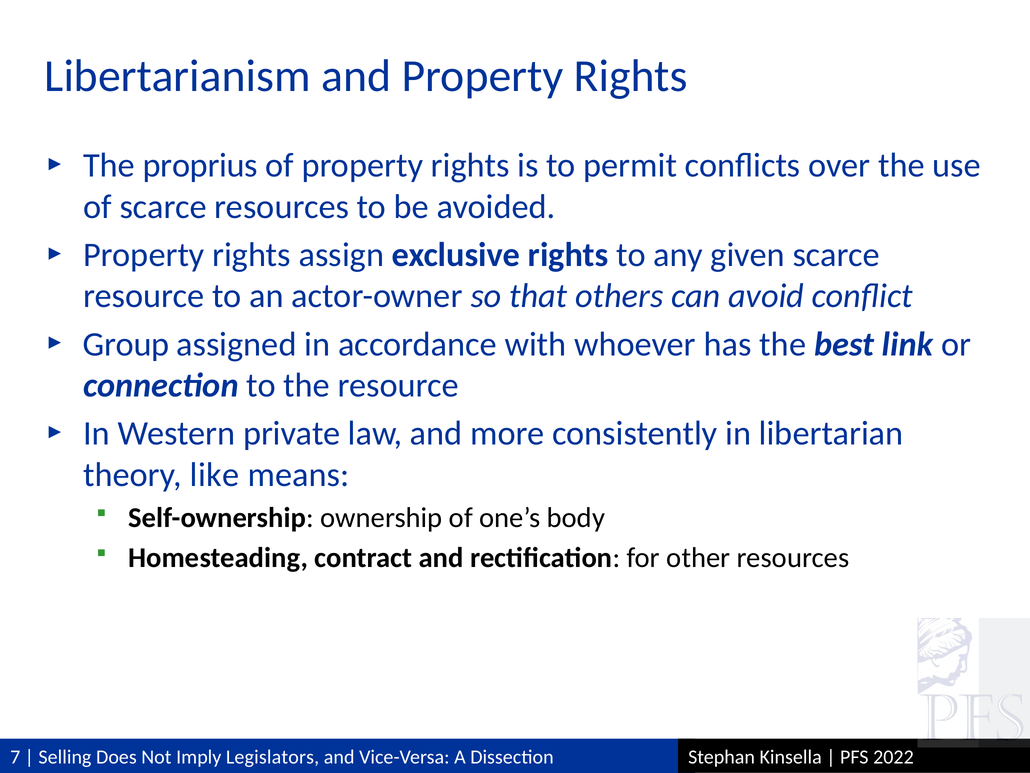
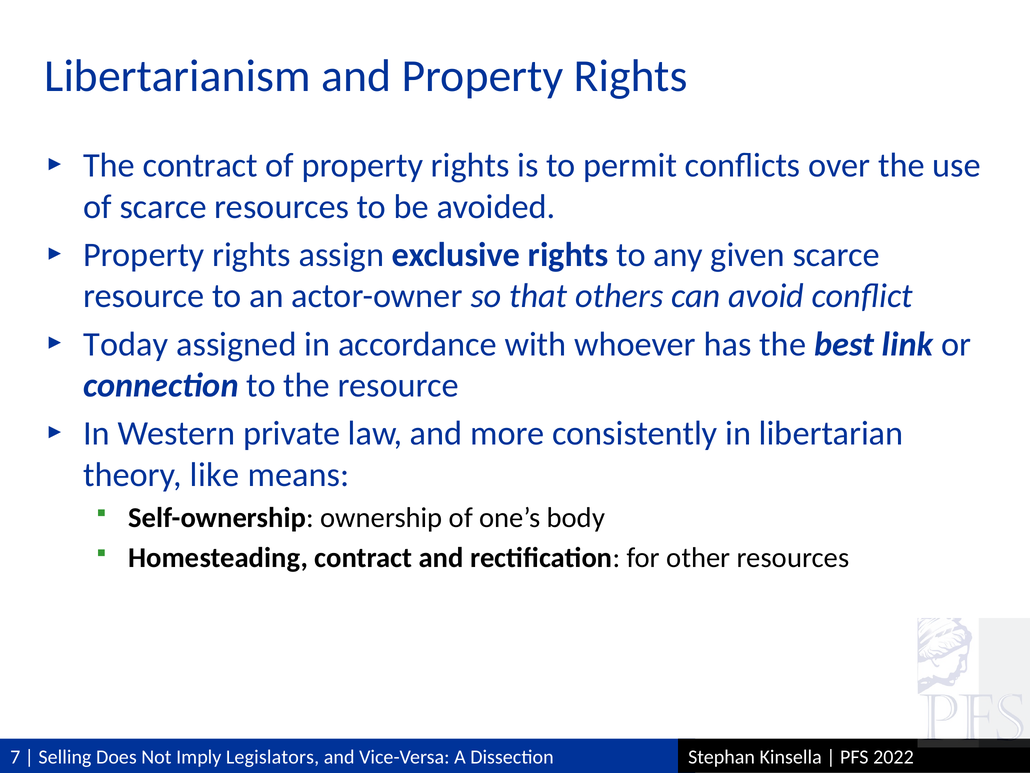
The proprius: proprius -> contract (200, 166)
Group: Group -> Today (126, 344)
